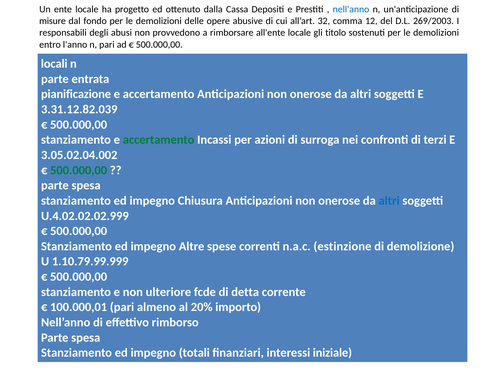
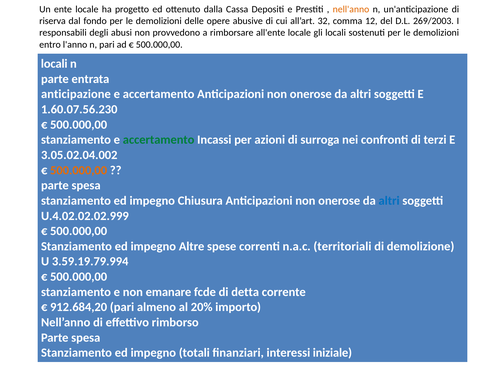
nell'anno colour: blue -> orange (351, 9)
misure: misure -> riserva (52, 21)
gli titolo: titolo -> locali (336, 33)
pianificazione: pianificazione -> anticipazione (76, 94)
3.31.12.82.039: 3.31.12.82.039 -> 1.60.07.56.230 (79, 109)
500.000,00 colour: green -> orange (79, 170)
estinzione: estinzione -> territoriali (342, 246)
1.10.79.99.999: 1.10.79.99.999 -> 3.59.19.79.994 (90, 262)
ulteriore: ulteriore -> emanare (168, 292)
100.000,01: 100.000,01 -> 912.684,20 (79, 307)
